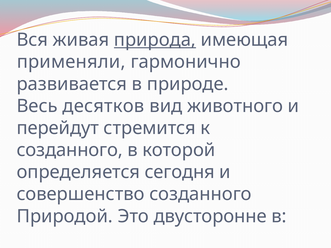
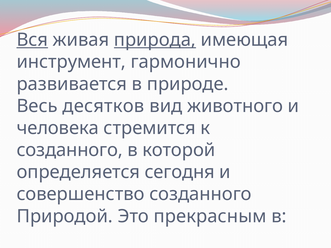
Вся underline: none -> present (32, 40)
применяли: применяли -> инструмент (71, 62)
перейдут: перейдут -> человека (58, 128)
двусторонне: двусторонне -> прекрасным (210, 216)
